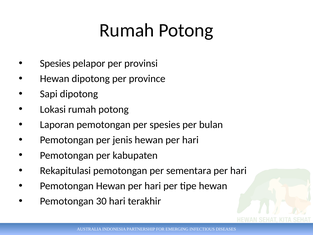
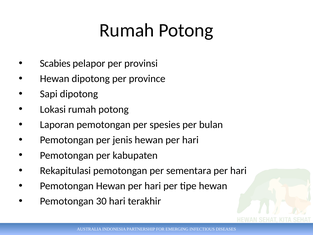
Spesies: Spesies -> Scabies (55, 63)
